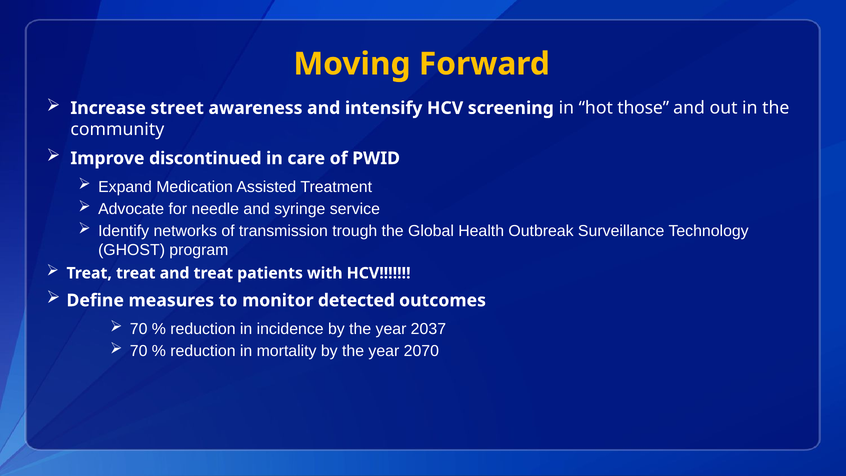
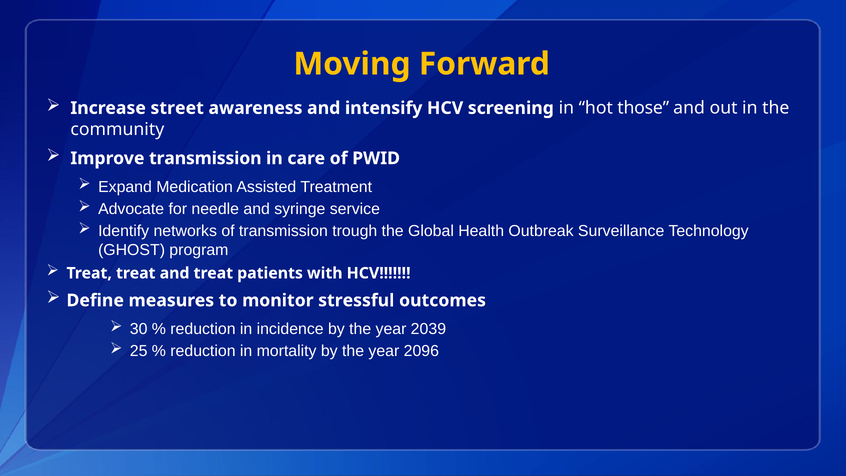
Improve discontinued: discontinued -> transmission (205, 158)
detected: detected -> stressful (356, 300)
70: 70 -> 30 (139, 329)
2037: 2037 -> 2039 (428, 329)
70: 70 -> 25 (139, 351)
2070: 2070 -> 2096 (421, 351)
